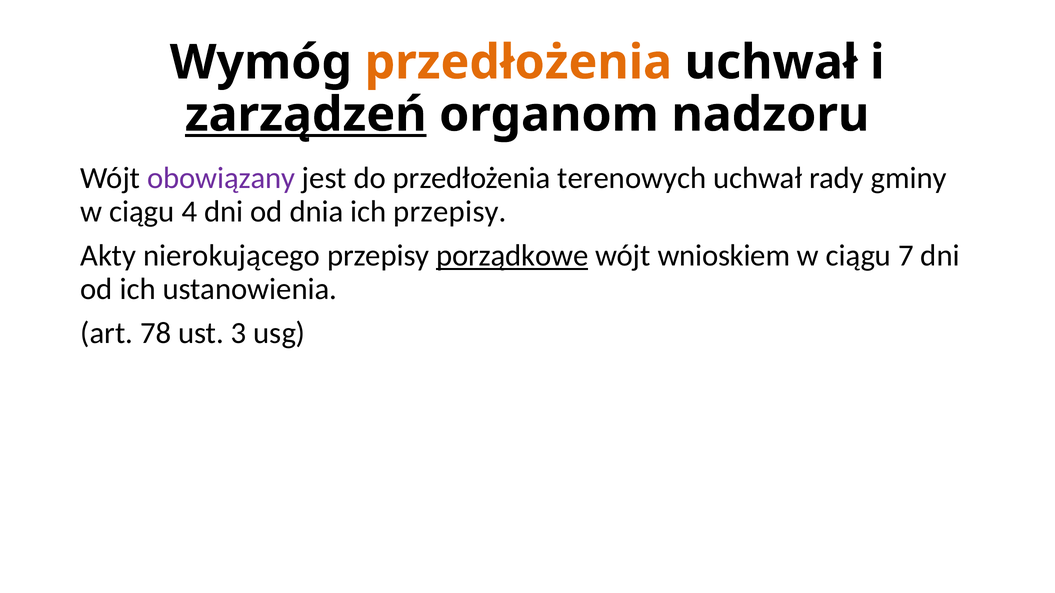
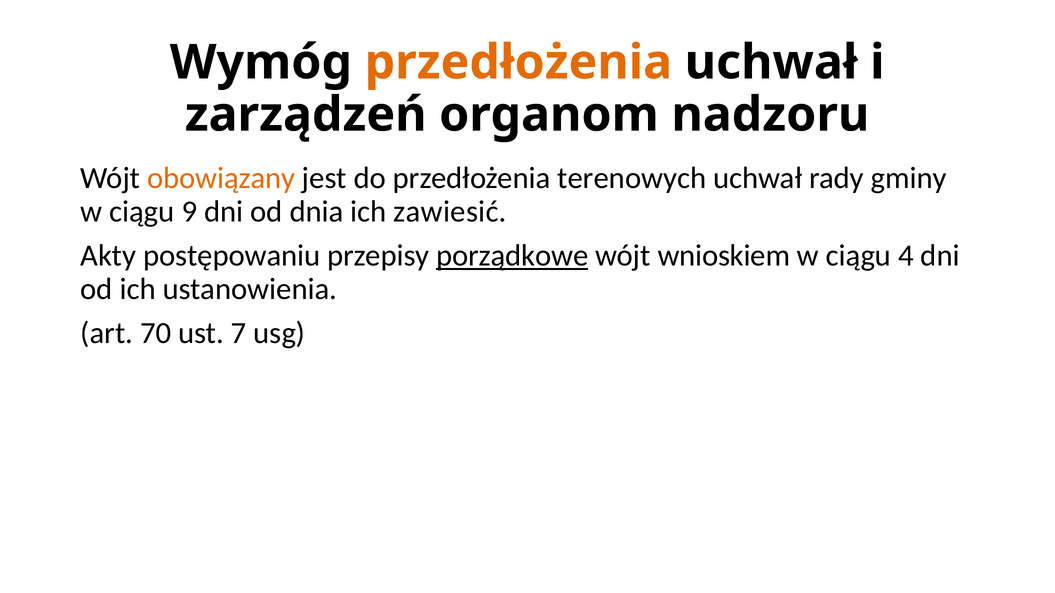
zarządzeń underline: present -> none (306, 115)
obowiązany colour: purple -> orange (221, 178)
4: 4 -> 9 (189, 212)
ich przepisy: przepisy -> zawiesić (450, 212)
nierokującego: nierokującego -> postępowaniu (232, 256)
7: 7 -> 4 (906, 256)
78: 78 -> 70 (156, 333)
3: 3 -> 7 (239, 333)
